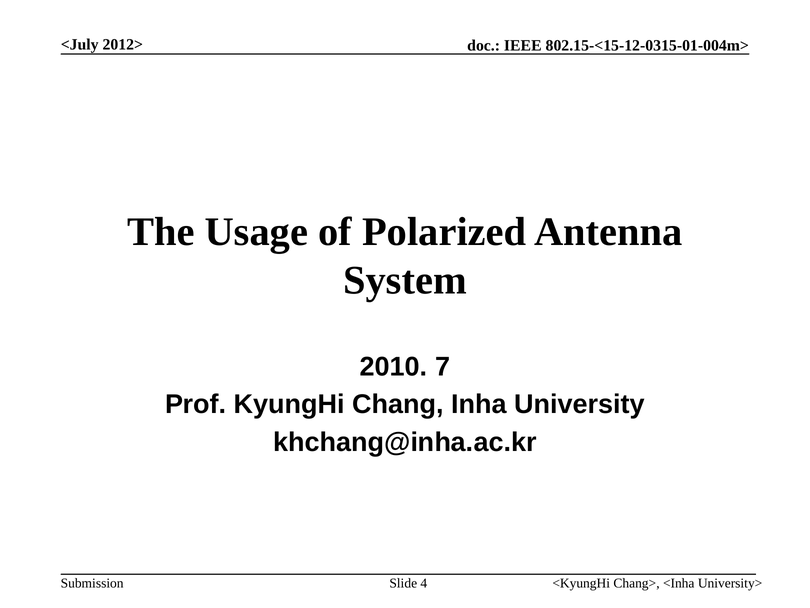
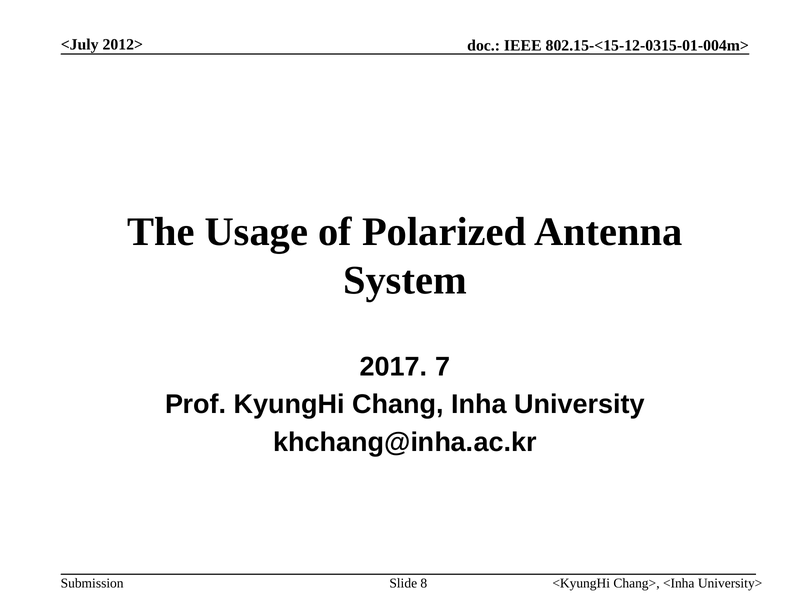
2010: 2010 -> 2017 (394, 366)
4: 4 -> 8 (424, 583)
